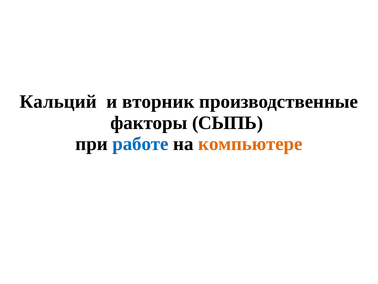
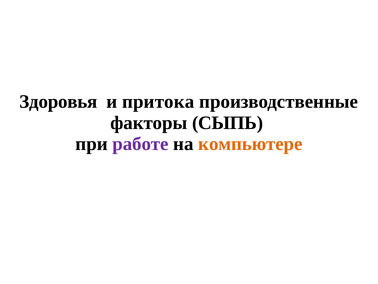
Кальций: Кальций -> Здоровья (58, 102)
вторник: вторник -> притока (158, 102)
работе colour: blue -> purple (140, 144)
